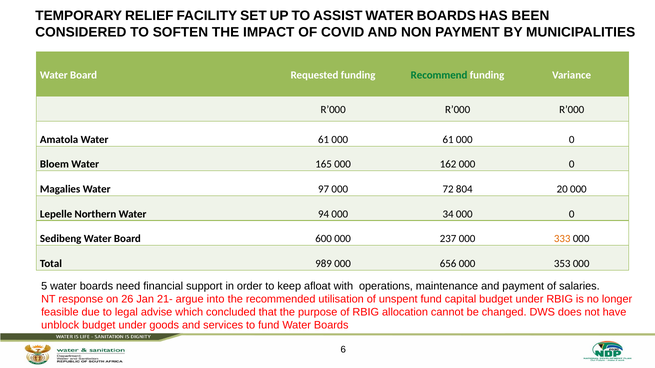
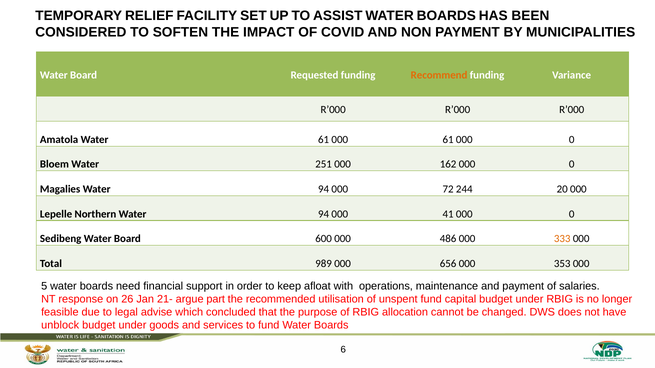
Recommend colour: green -> orange (439, 75)
165: 165 -> 251 (324, 165)
Magalies Water 97: 97 -> 94 (324, 189)
804: 804 -> 244 (464, 189)
34: 34 -> 41 (448, 214)
237: 237 -> 486 (448, 239)
into: into -> part (216, 299)
